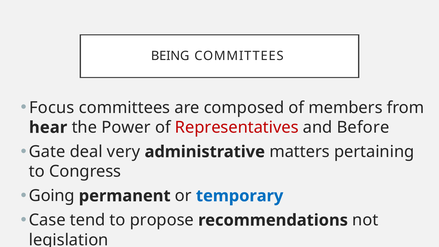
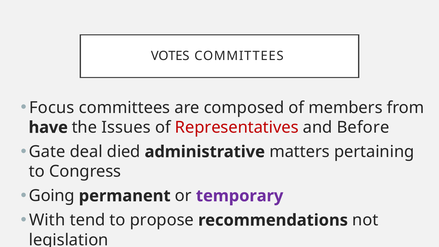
BEING: BEING -> VOTES (170, 56)
hear: hear -> have (48, 127)
Power: Power -> Issues (126, 127)
very: very -> died (124, 152)
temporary colour: blue -> purple (240, 196)
Case: Case -> With (47, 220)
